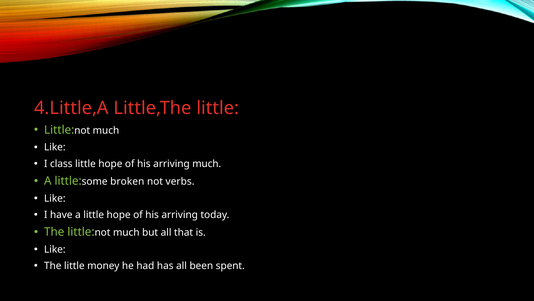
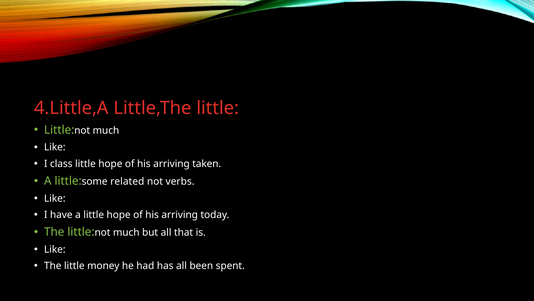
arriving much: much -> taken (207, 163)
broken: broken -> related (127, 181)
